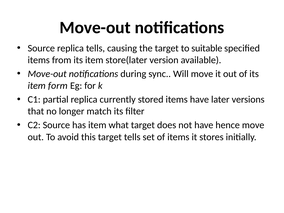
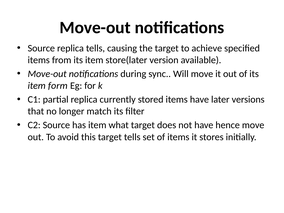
suitable: suitable -> achieve (207, 48)
